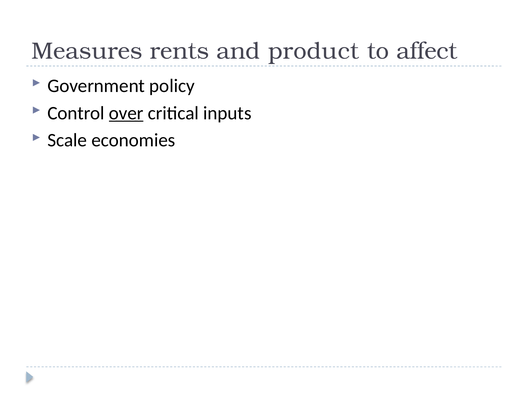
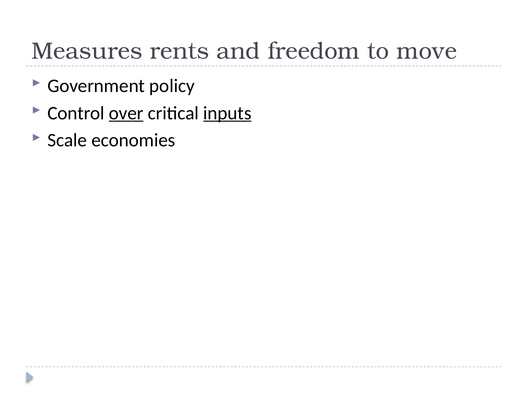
product: product -> freedom (314, 51)
affect: affect -> move (427, 51)
inputs underline: none -> present (227, 113)
